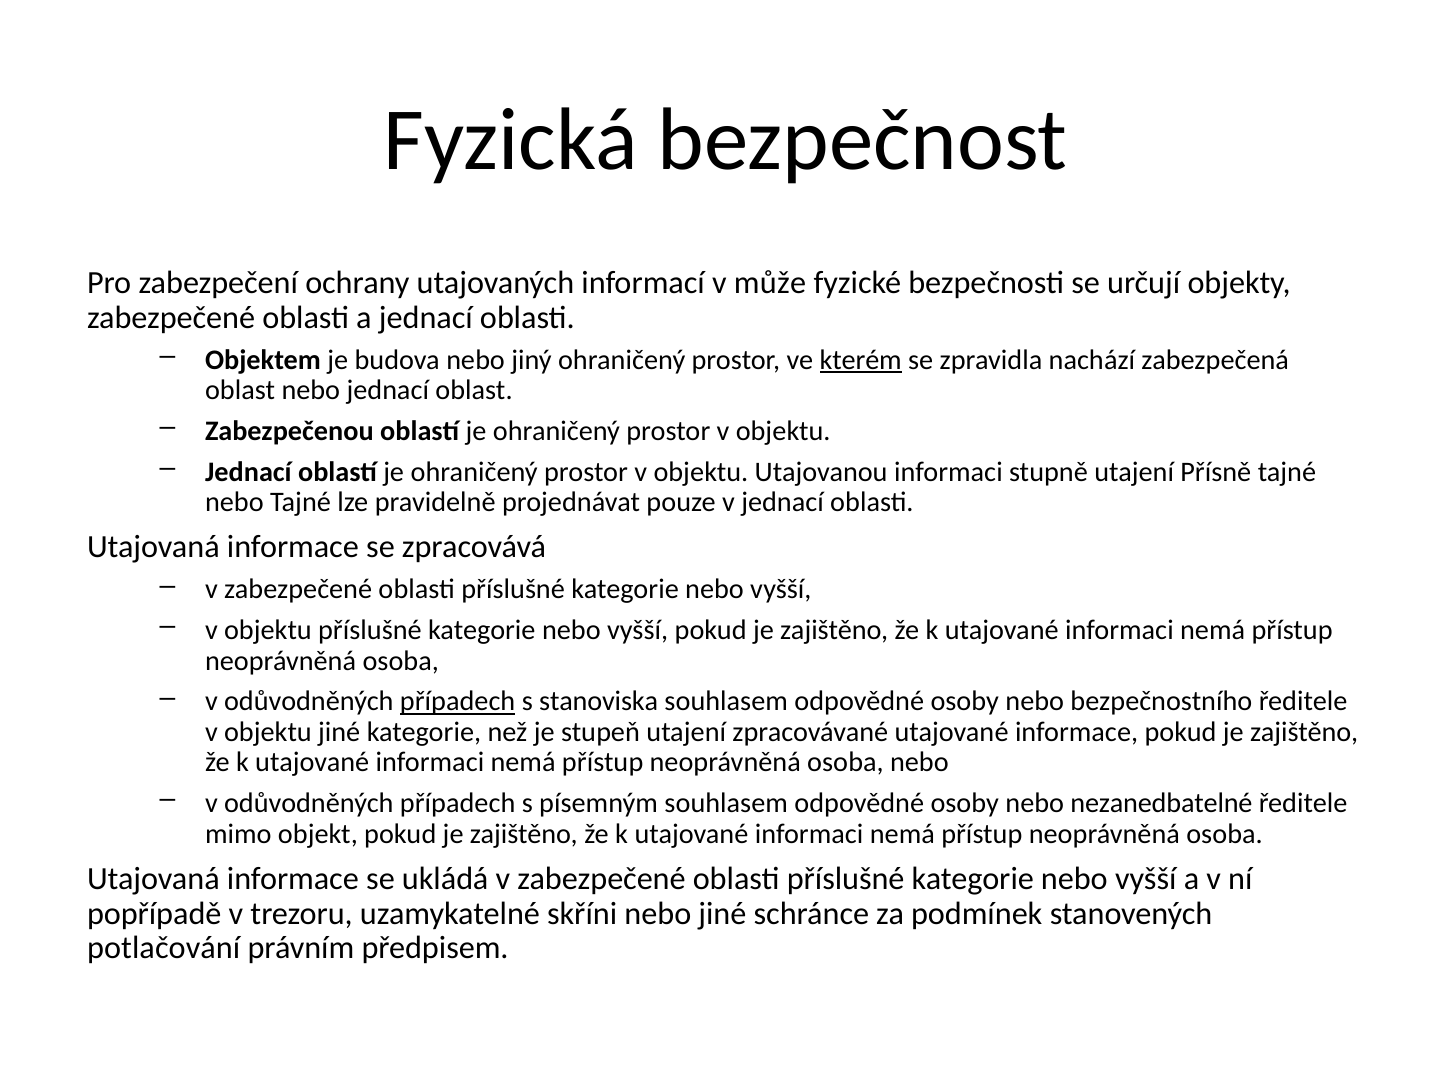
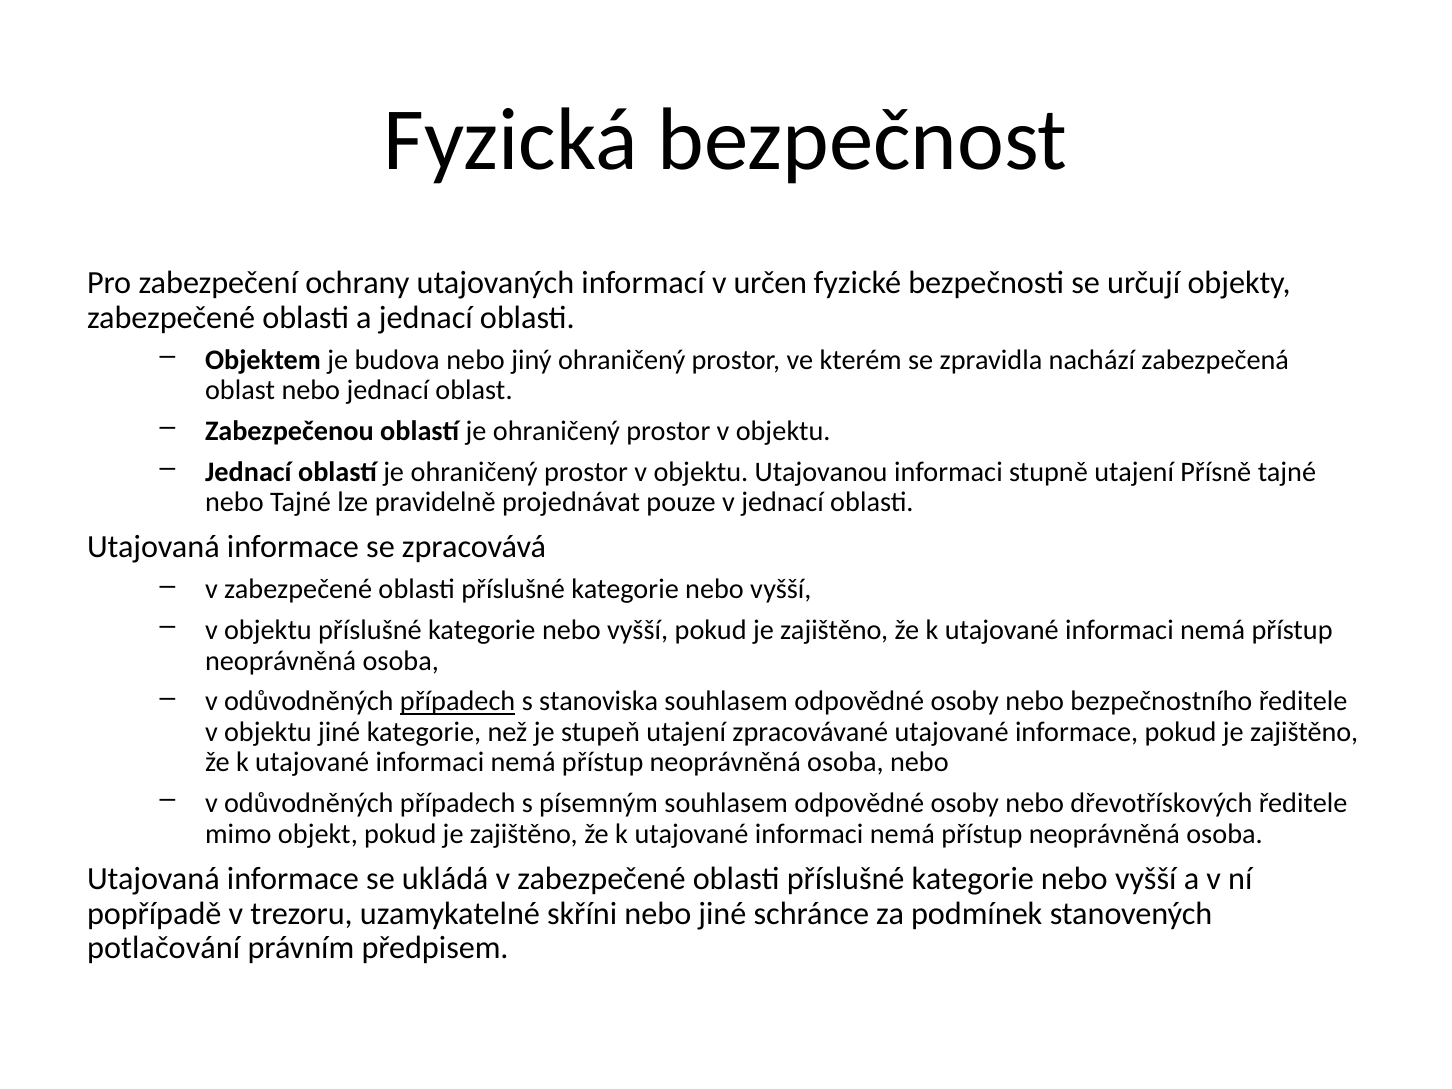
může: může -> určen (770, 283)
kterém underline: present -> none (861, 360)
nezanedbatelné: nezanedbatelné -> dřevotřískových (1161, 803)
